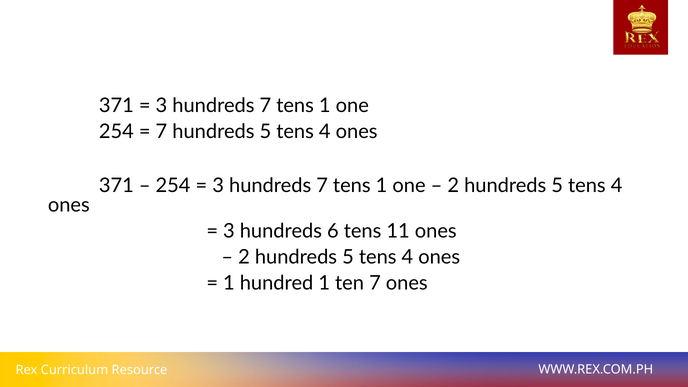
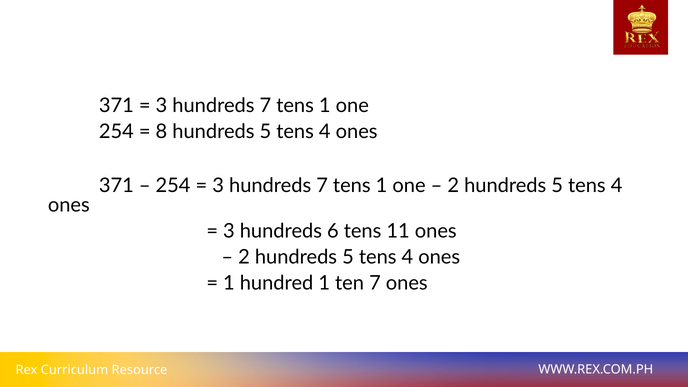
7: 7 -> 8 (161, 132)
